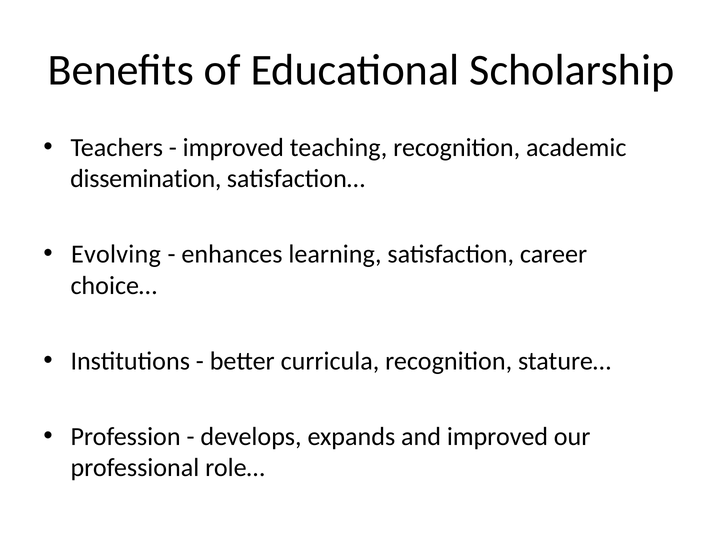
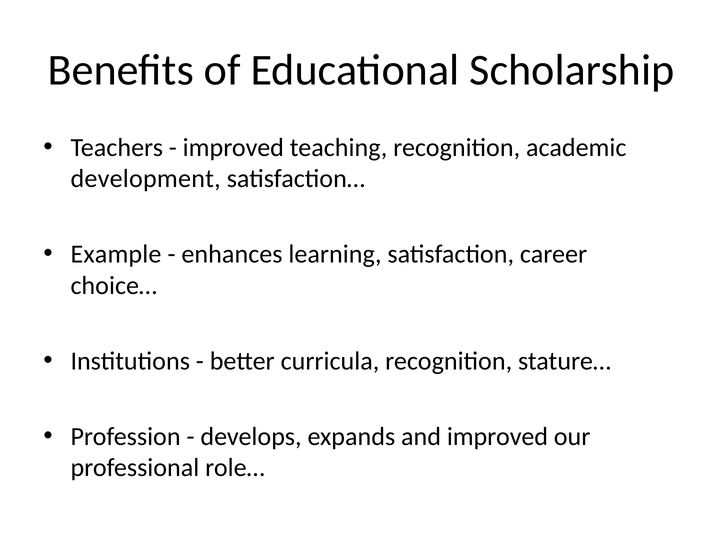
dissemination: dissemination -> development (146, 179)
Evolving: Evolving -> Example (116, 254)
